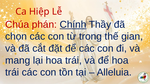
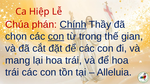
con underline: none -> present (56, 37)
